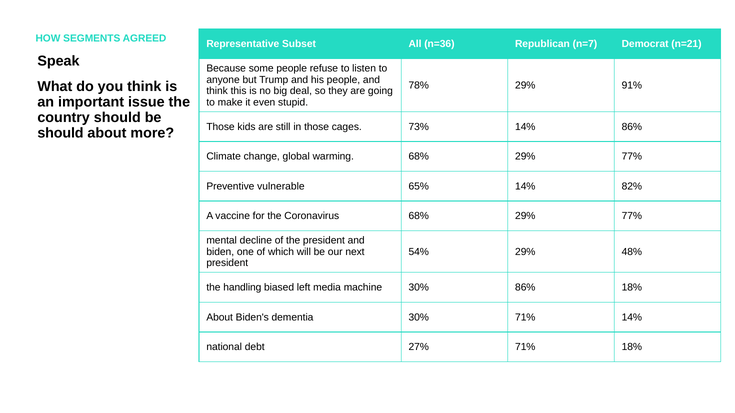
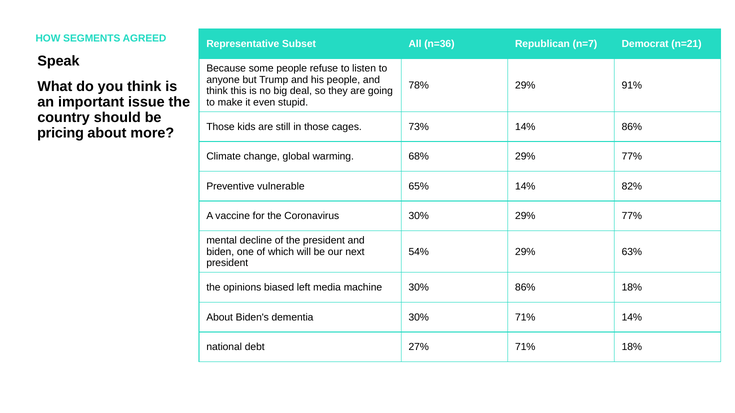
should: should -> pricing (61, 133)
Coronavirus 68%: 68% -> 30% (419, 216)
48%: 48% -> 63% (632, 252)
handling: handling -> opinions (242, 288)
